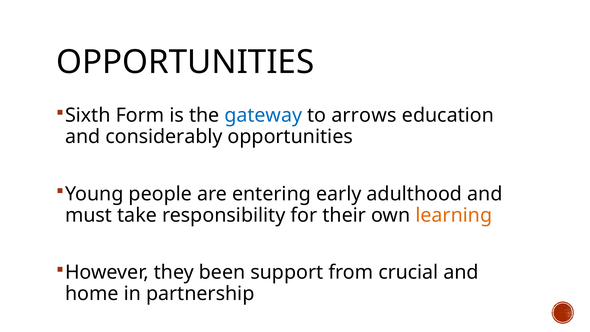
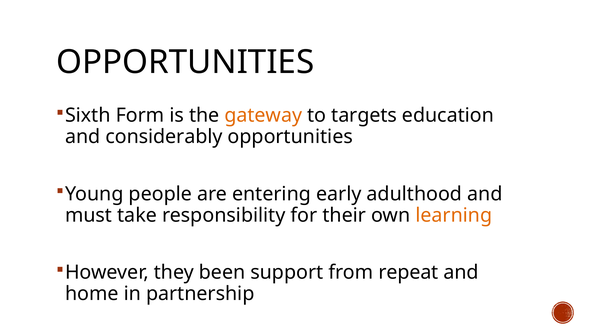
gateway colour: blue -> orange (263, 115)
arrows: arrows -> targets (364, 115)
crucial: crucial -> repeat (408, 272)
